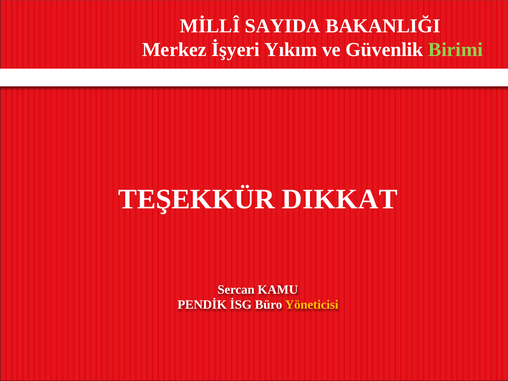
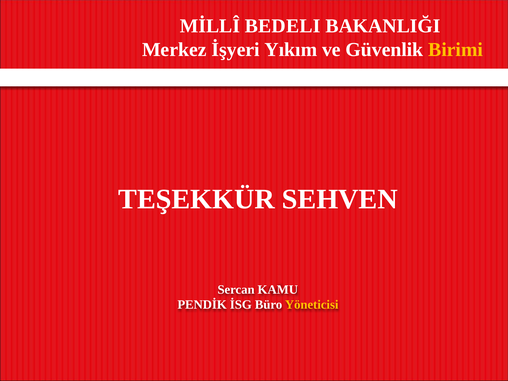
SAYIDA: SAYIDA -> BEDELI (283, 26)
Birimi colour: light green -> yellow (456, 50)
DIKKAT: DIKKAT -> SEHVEN (340, 199)
